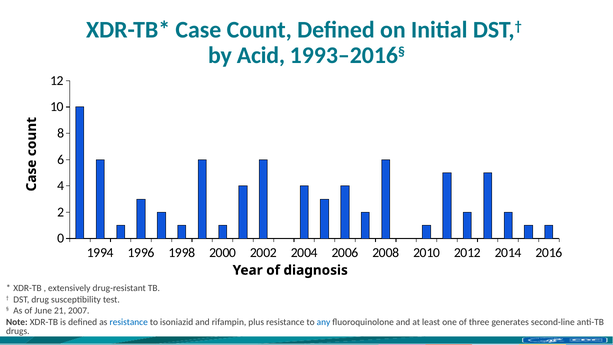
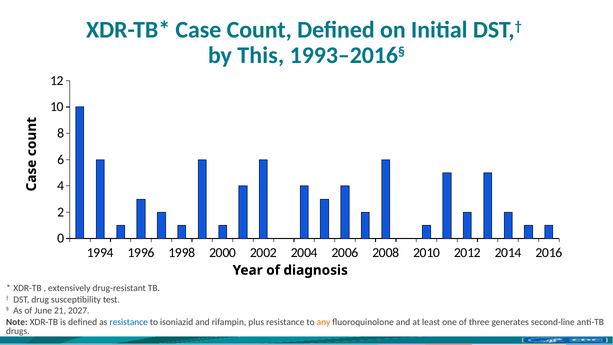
Acid: Acid -> This (261, 56)
2007: 2007 -> 2027 (79, 311)
any colour: blue -> orange (323, 322)
